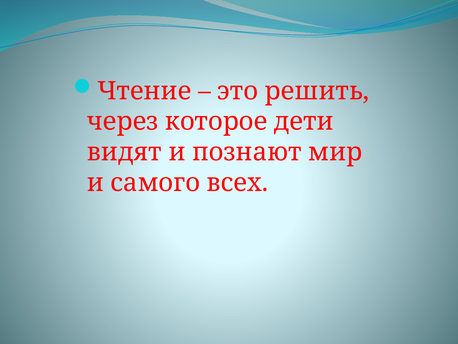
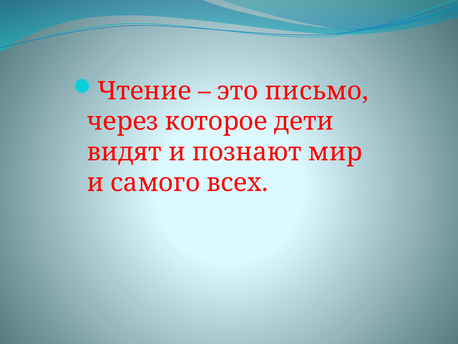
решить: решить -> письмо (317, 91)
